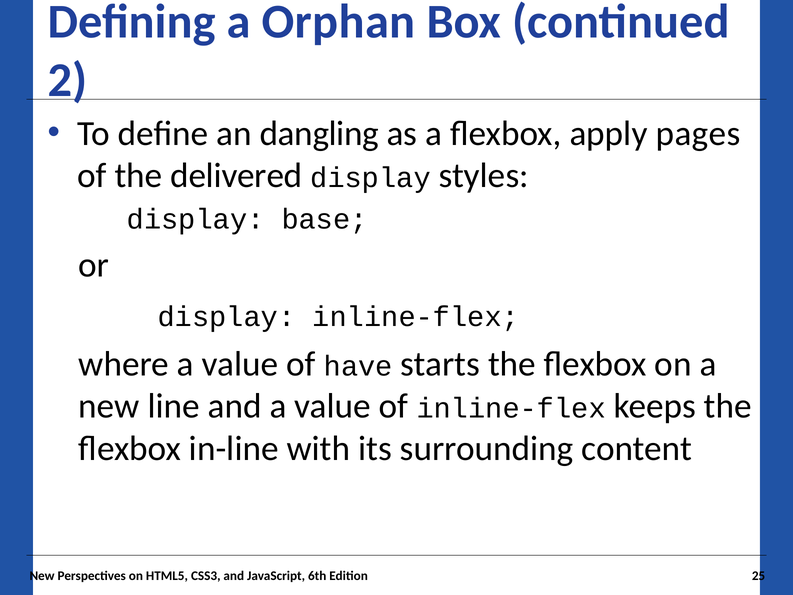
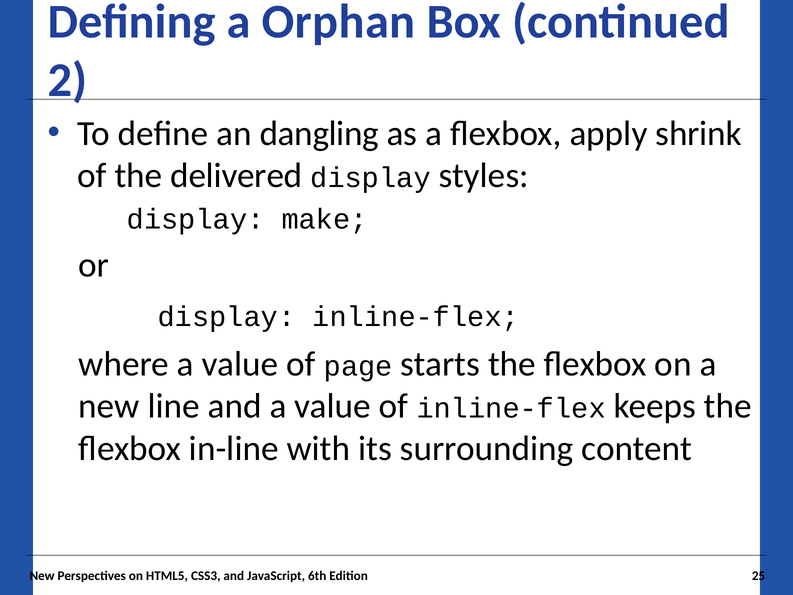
pages: pages -> shrink (698, 133)
base: base -> make (325, 219)
have: have -> page (358, 366)
